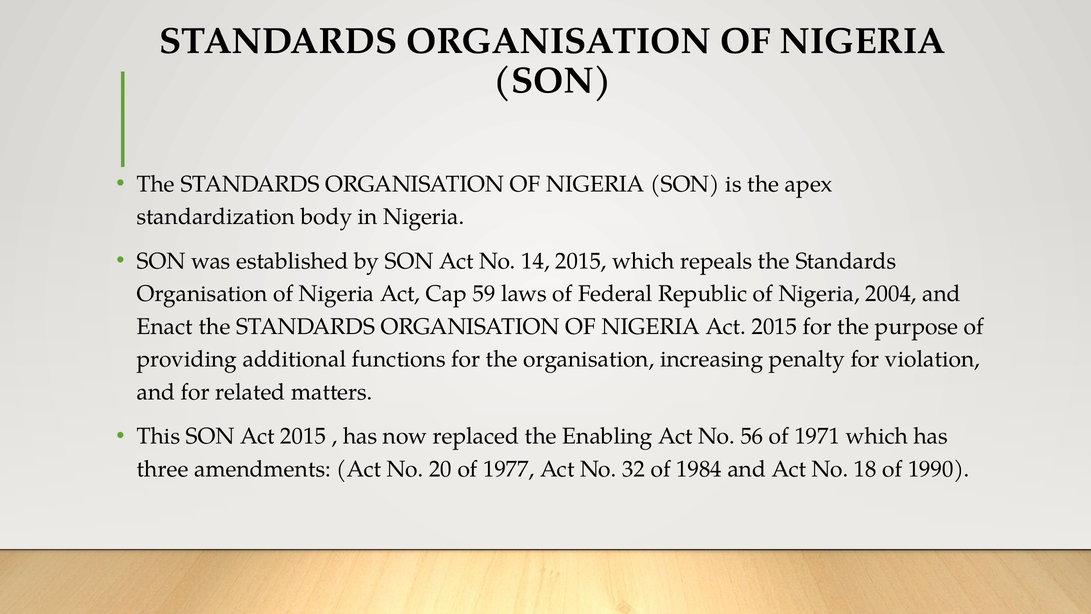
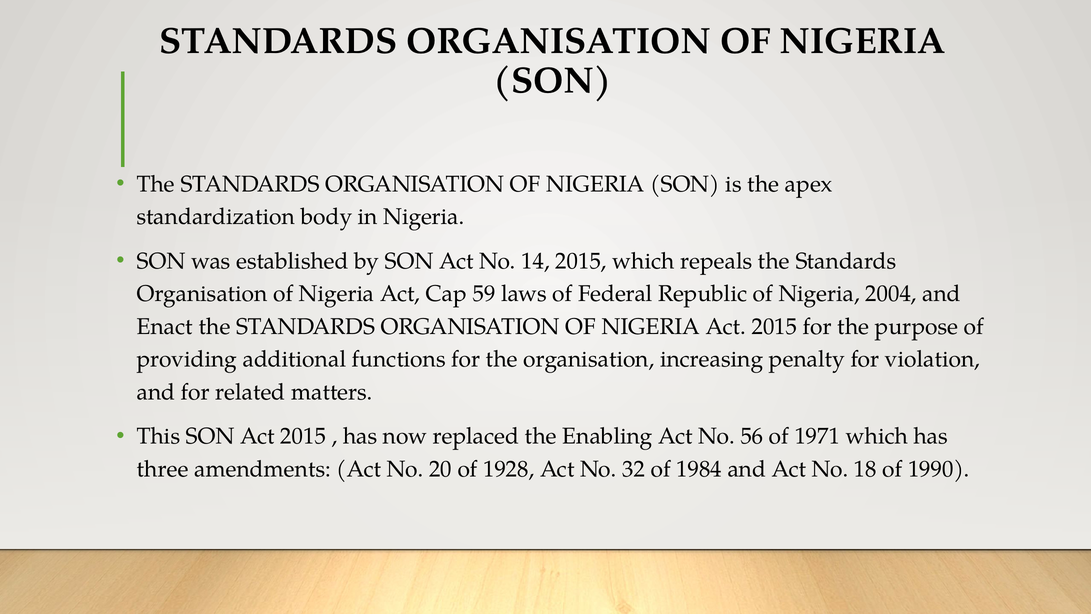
1977: 1977 -> 1928 (509, 469)
